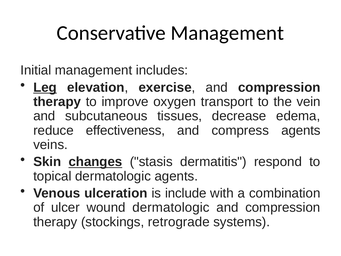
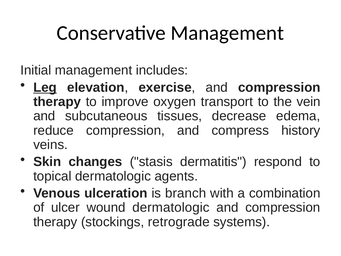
reduce effectiveness: effectiveness -> compression (125, 130)
compress agents: agents -> history (301, 130)
changes underline: present -> none (95, 162)
include: include -> branch (186, 193)
